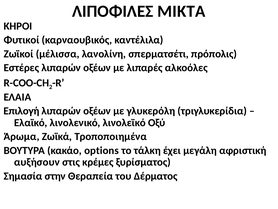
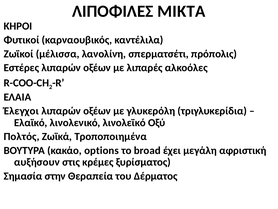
Επιλογή: Επιλογή -> Έλεγχοι (21, 111)
Άρωμα: Άρωμα -> Πολτός (22, 136)
τάλκη: τάλκη -> broad (147, 150)
